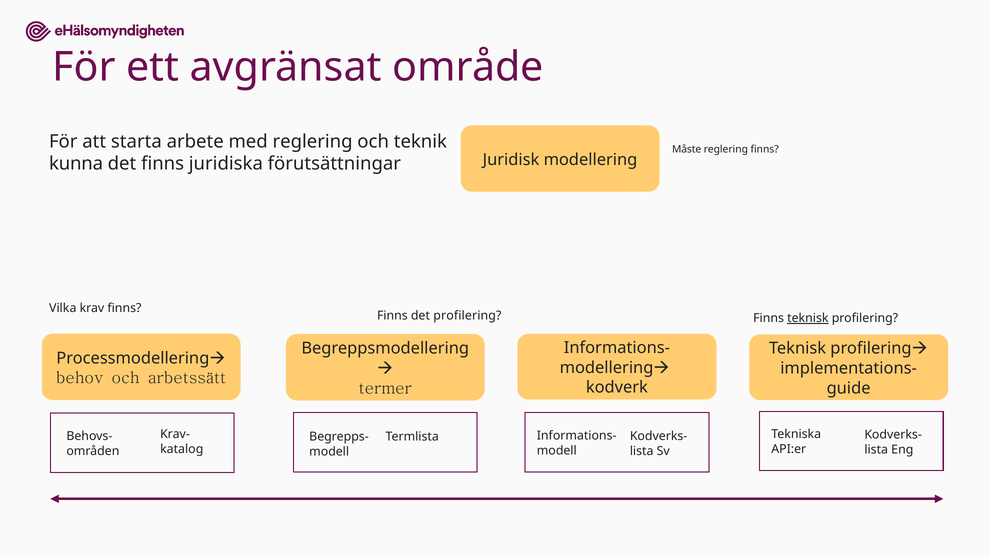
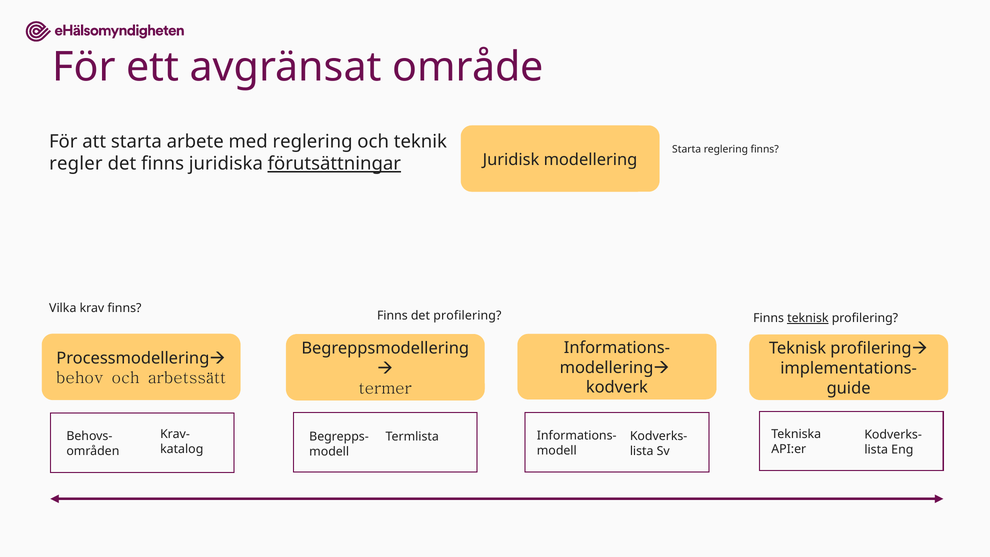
Måste: Måste -> Starta (687, 149)
kunna: kunna -> regler (76, 164)
förutsättningar underline: none -> present (334, 164)
